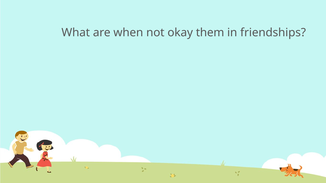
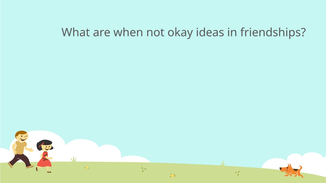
them: them -> ideas (210, 33)
